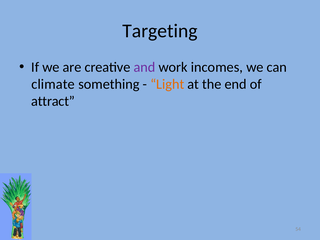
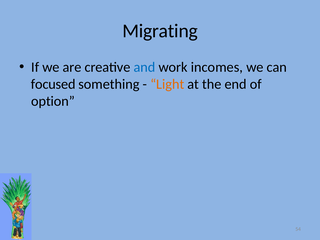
Targeting: Targeting -> Migrating (160, 31)
and colour: purple -> blue (144, 67)
climate: climate -> focused (53, 84)
attract: attract -> option (53, 101)
